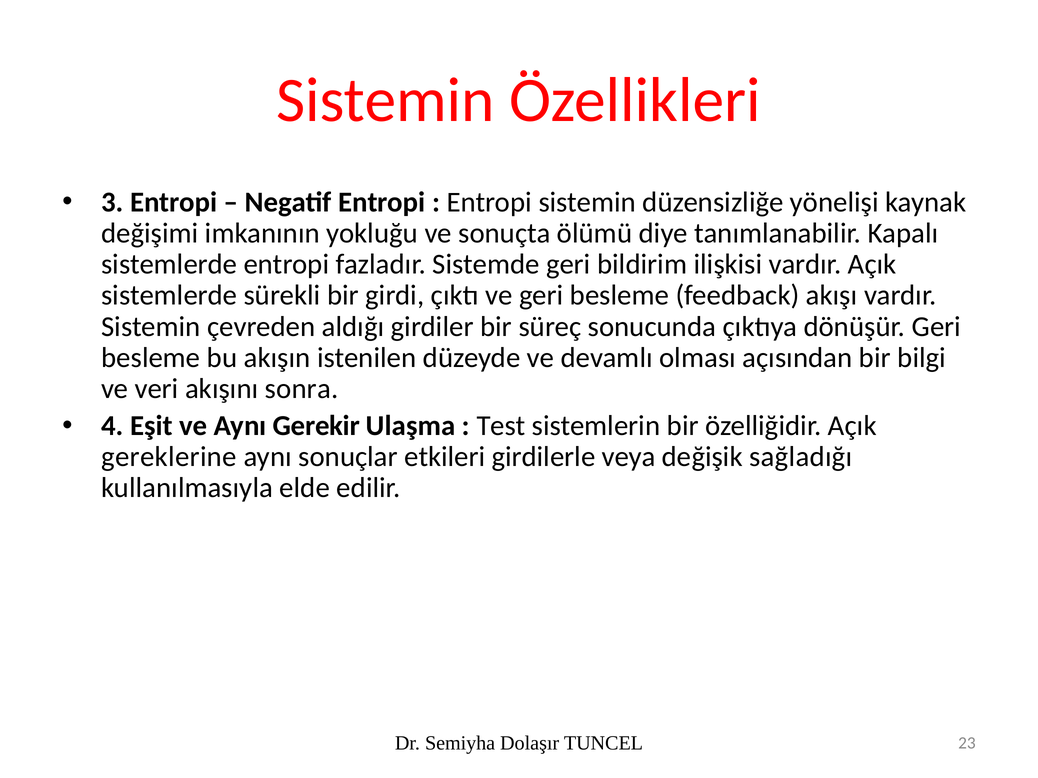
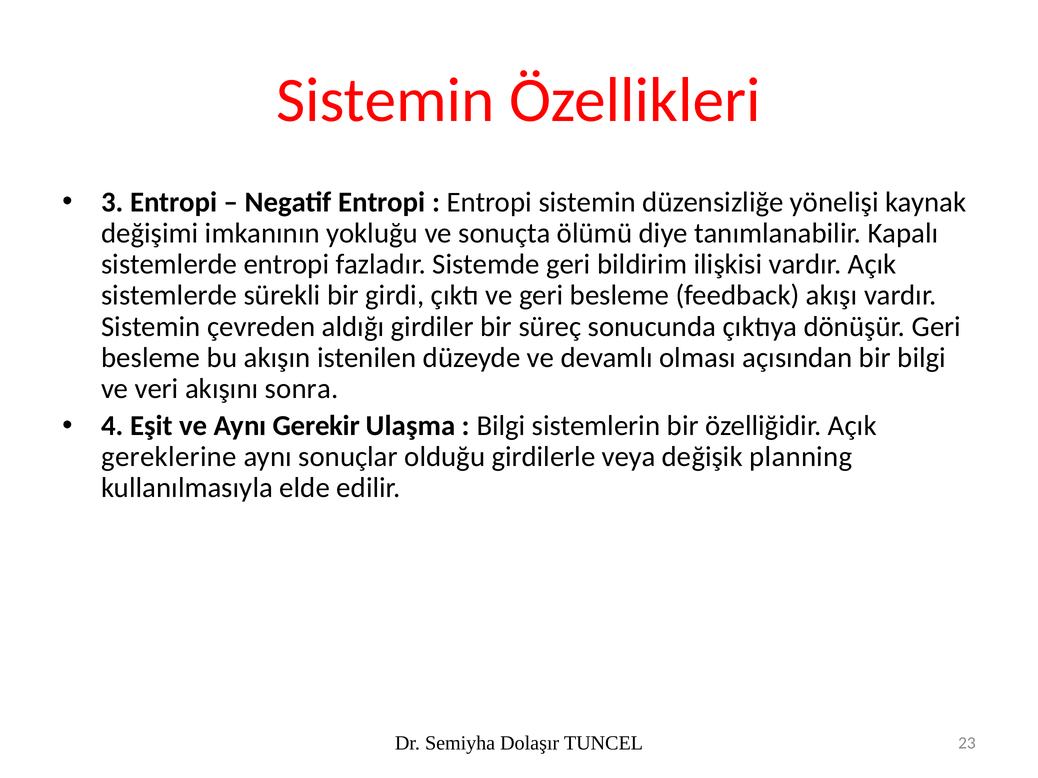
Test: Test -> Bilgi (501, 426)
etkileri: etkileri -> olduğu (445, 457)
sağladığı: sağladığı -> planning (801, 457)
